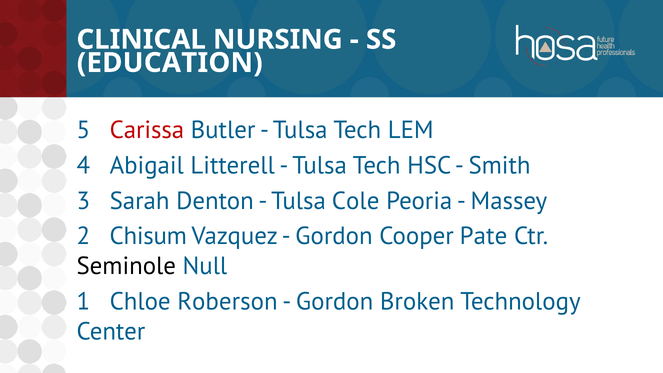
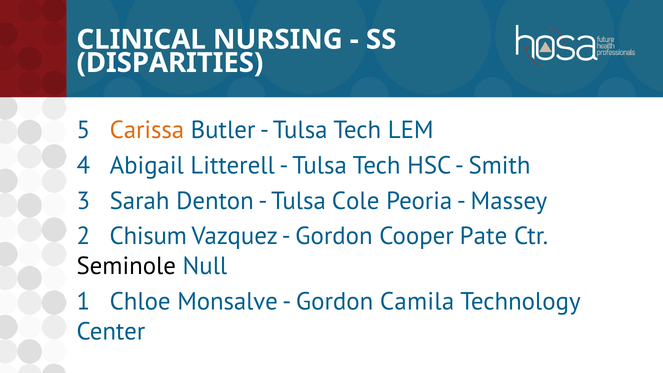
EDUCATION: EDUCATION -> DISPARITIES (170, 63)
Carissa colour: red -> orange (147, 130)
Roberson: Roberson -> Monsalve (228, 301)
Broken: Broken -> Camila (417, 301)
